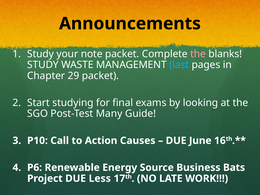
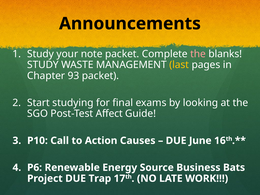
last colour: light blue -> yellow (179, 65)
29: 29 -> 93 (74, 76)
Many: Many -> Affect (109, 114)
Less: Less -> Trap (100, 178)
